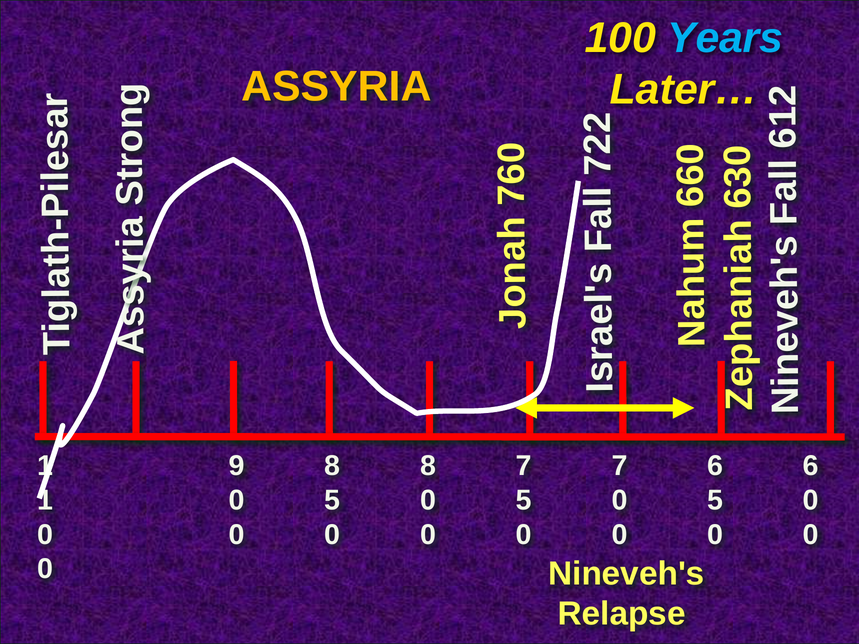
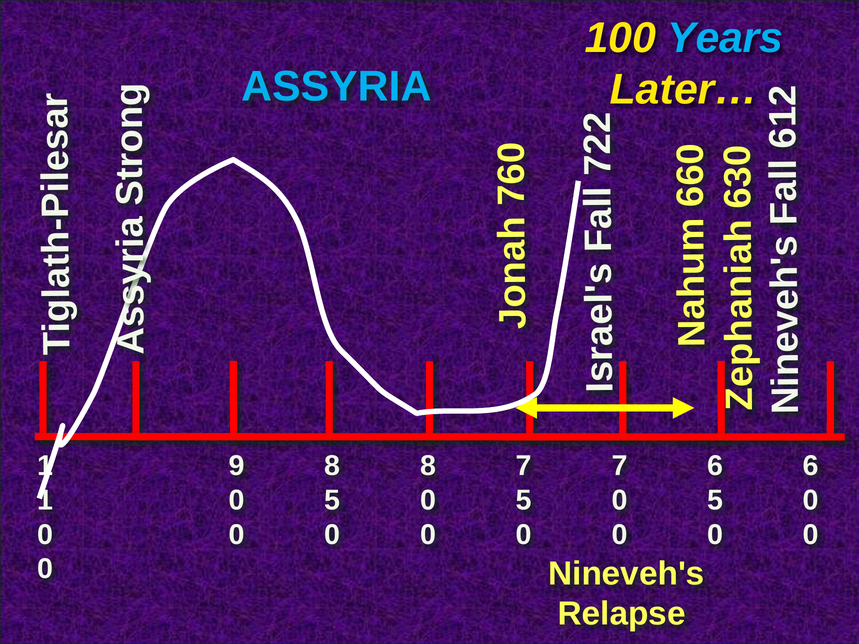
ASSYRIA colour: yellow -> light blue (336, 87)
